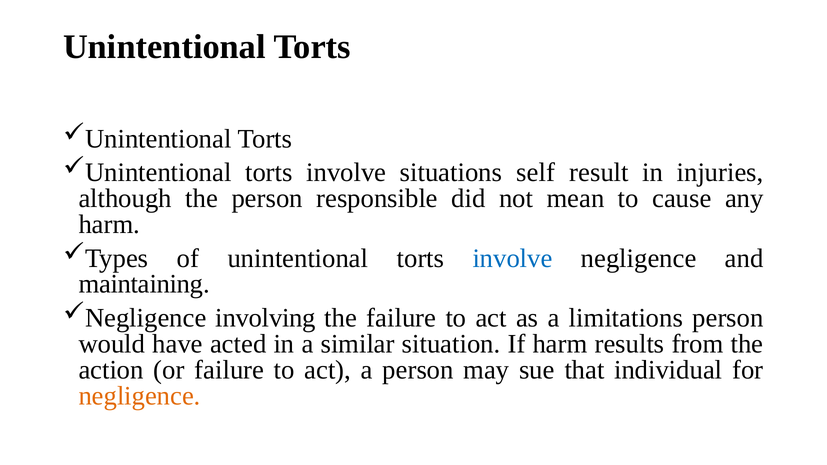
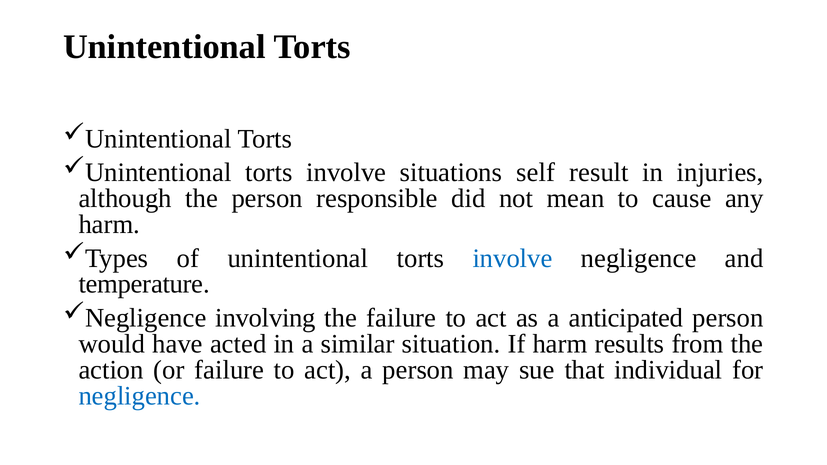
maintaining: maintaining -> temperature (144, 284)
limitations: limitations -> anticipated (626, 318)
negligence colour: orange -> blue (140, 396)
